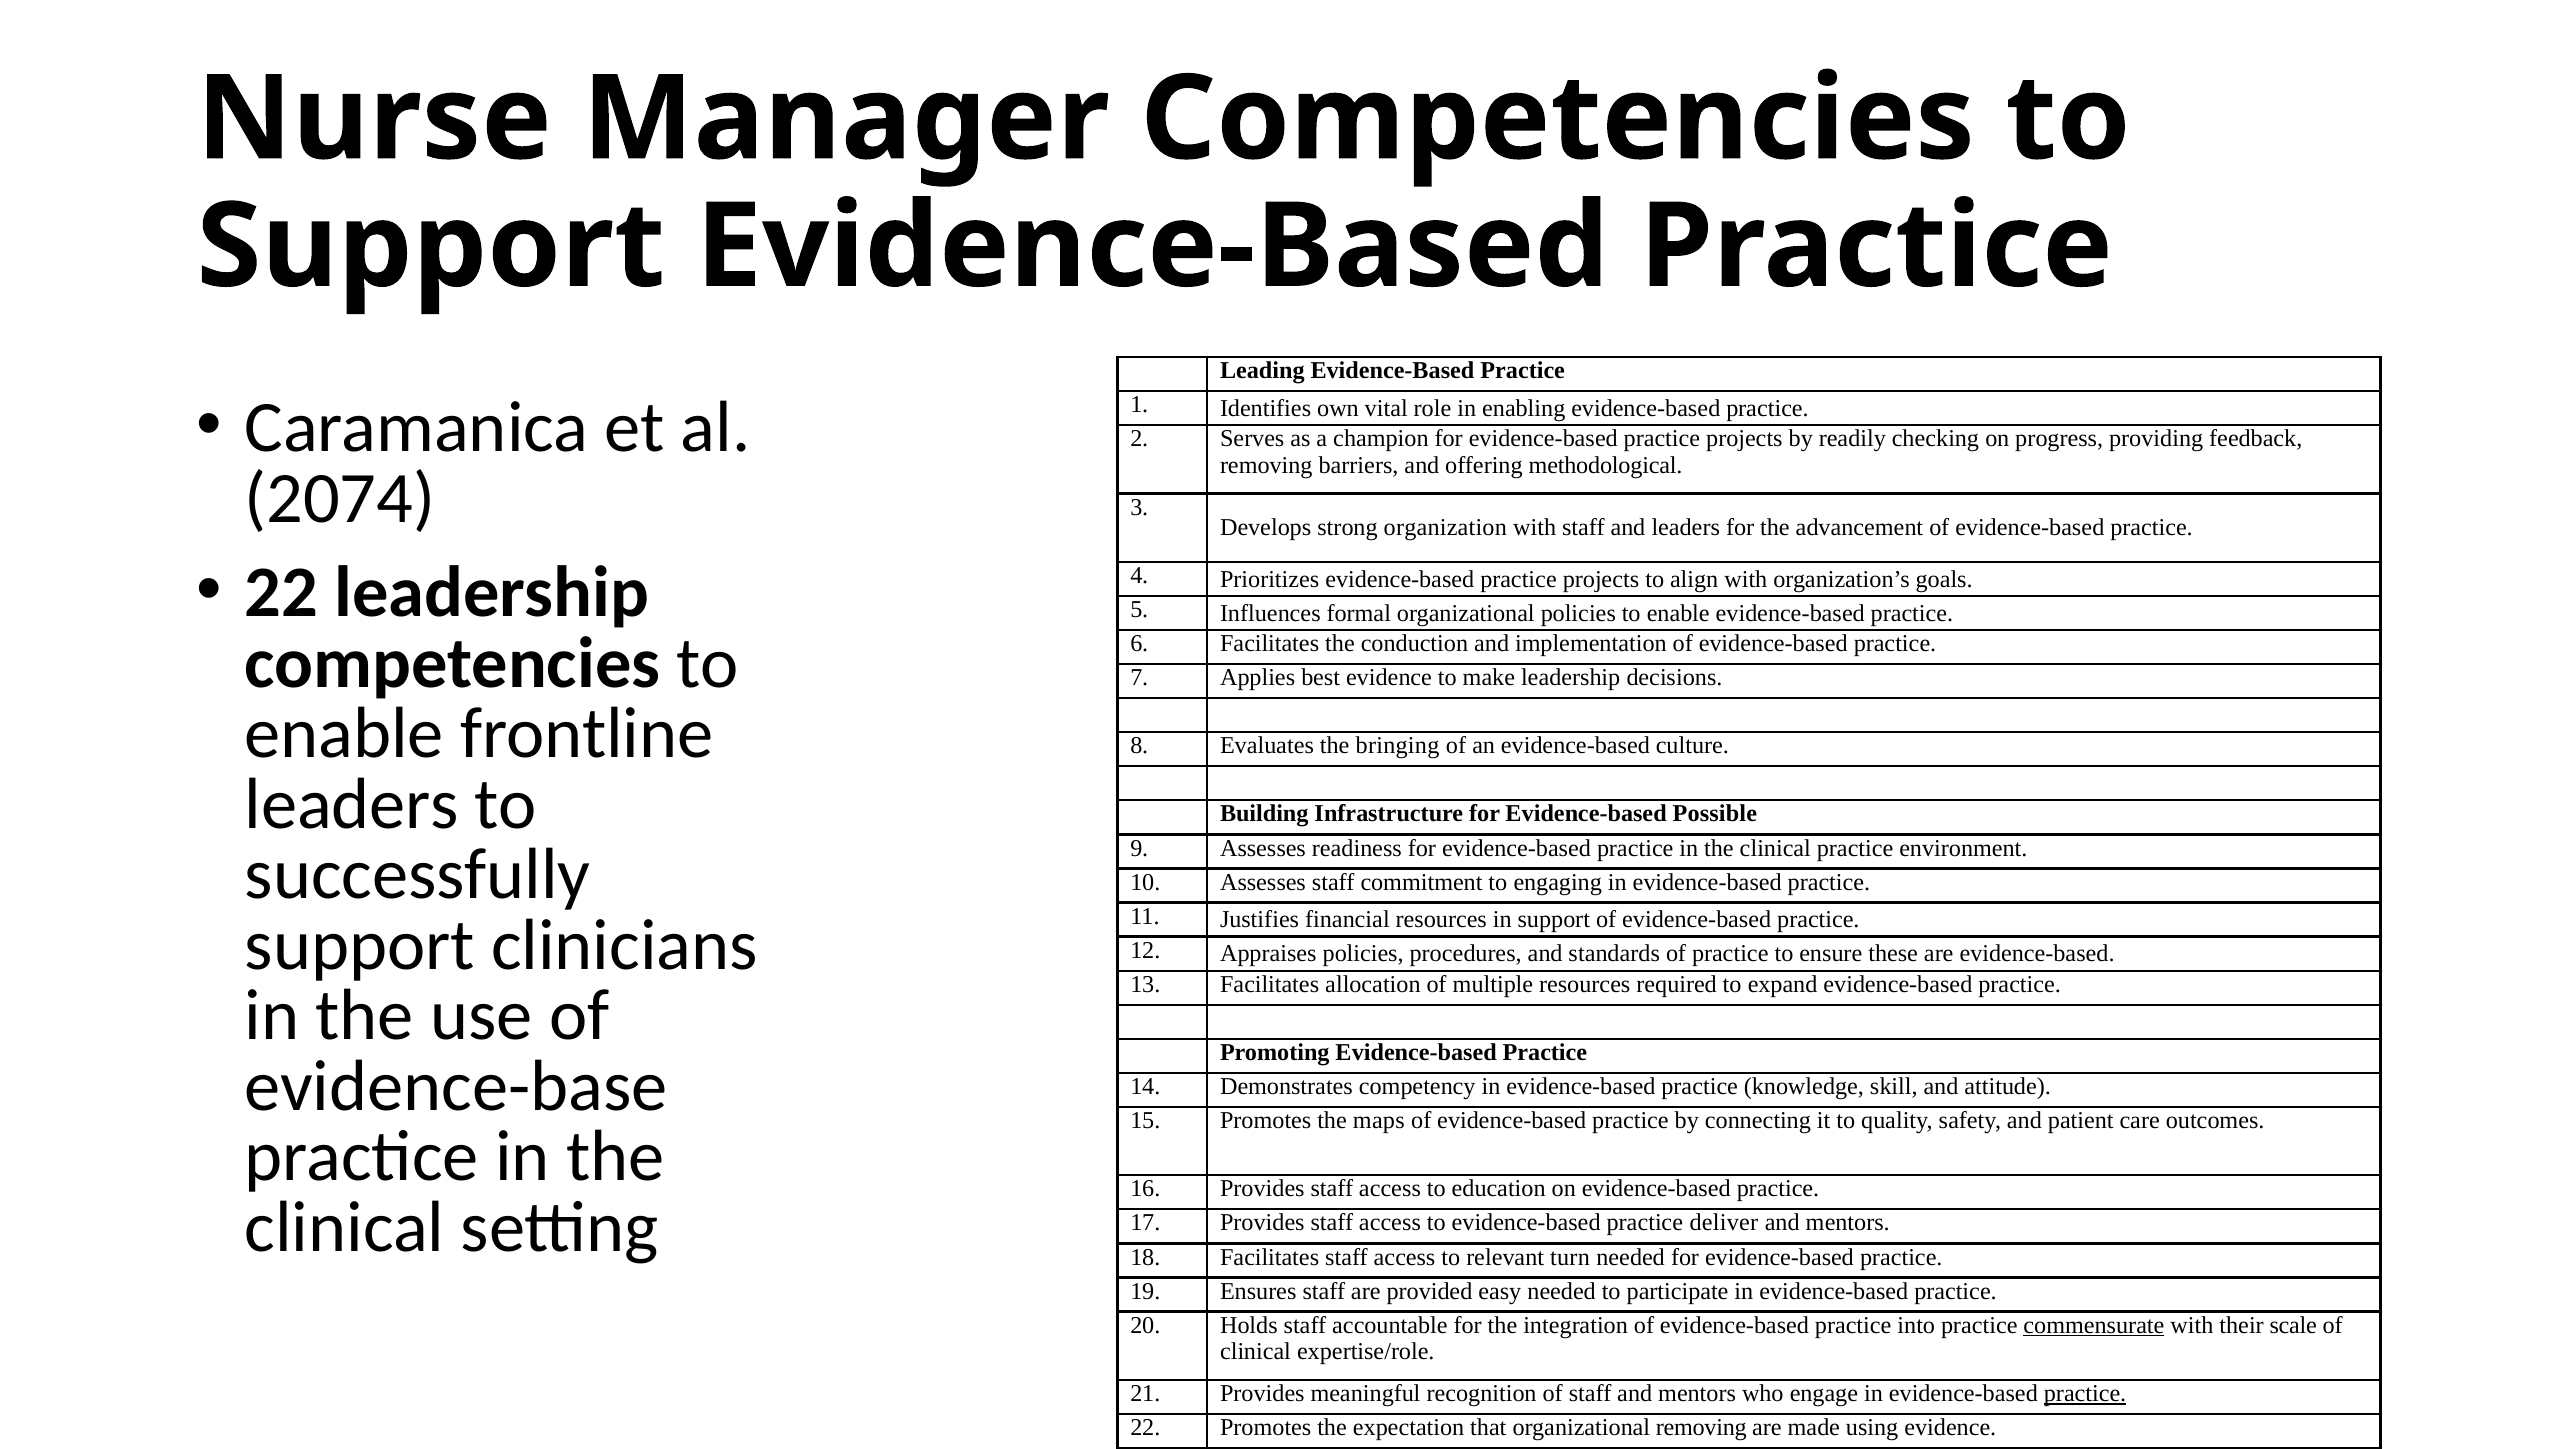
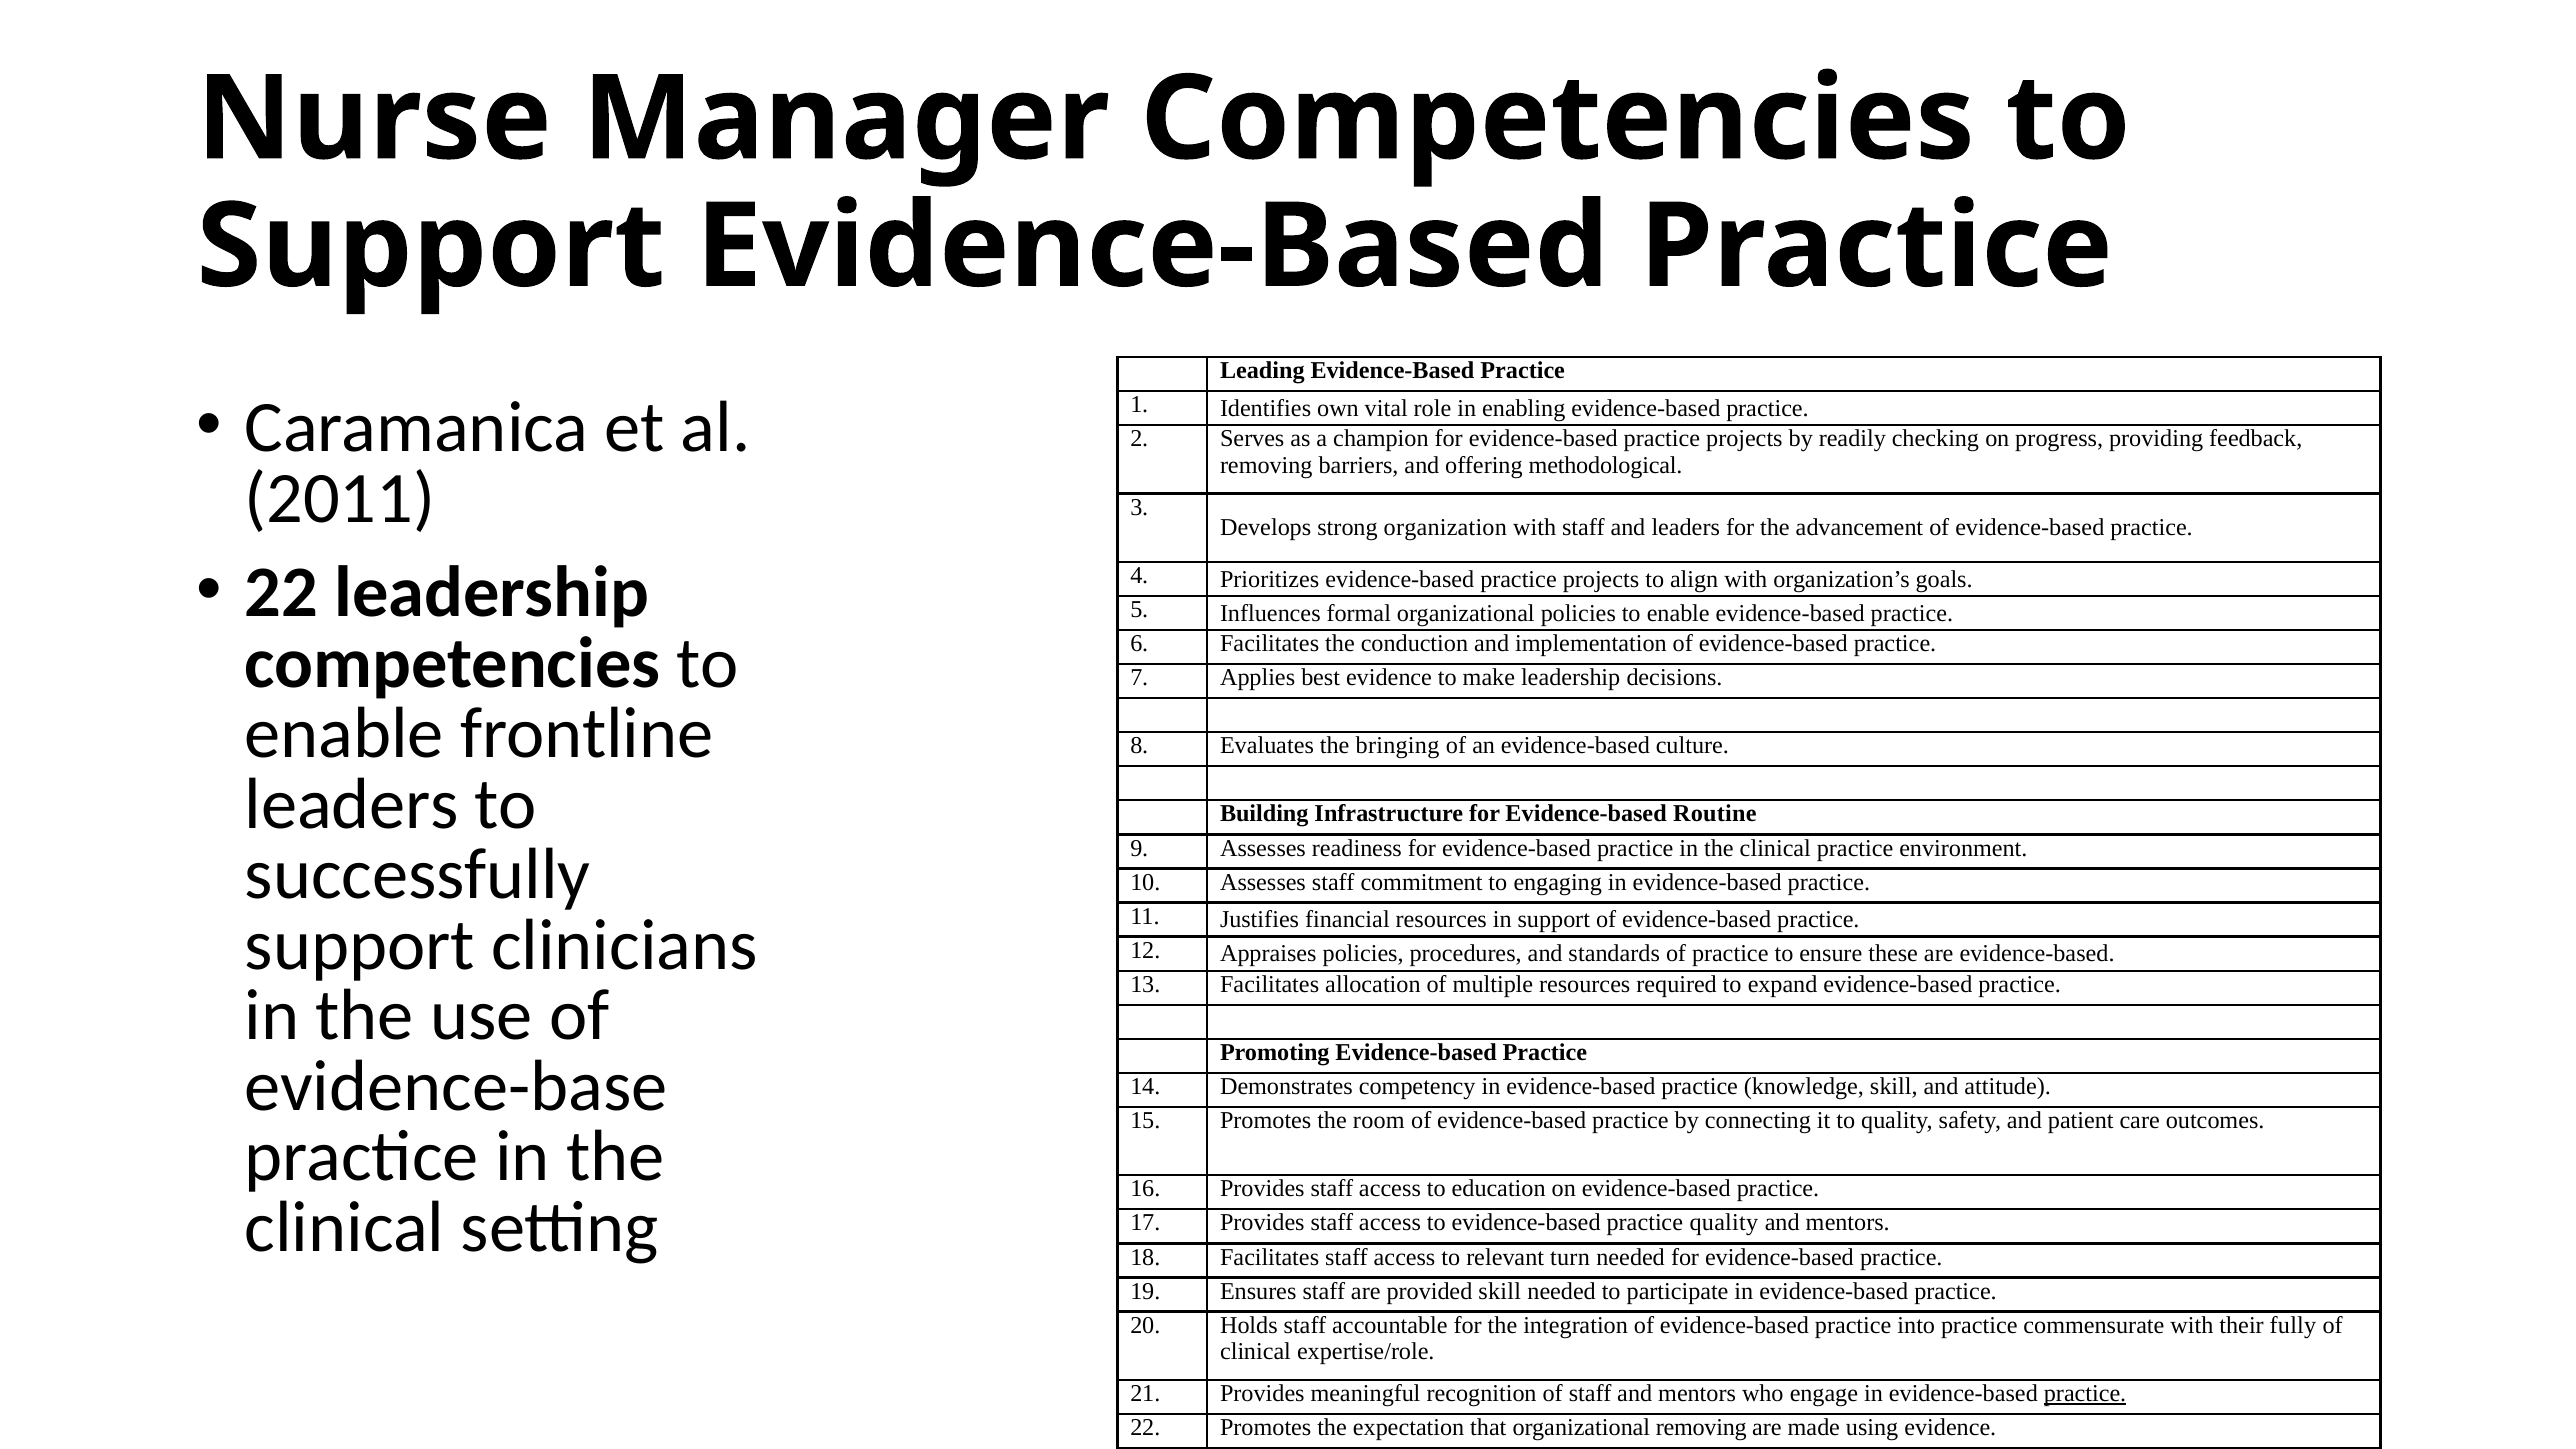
2074: 2074 -> 2011 (340, 498)
Possible: Possible -> Routine (1715, 814)
maps: maps -> room (1379, 1121)
practice deliver: deliver -> quality (1724, 1223)
provided easy: easy -> skill (1500, 1291)
commensurate underline: present -> none (2094, 1325)
scale: scale -> fully (2293, 1325)
